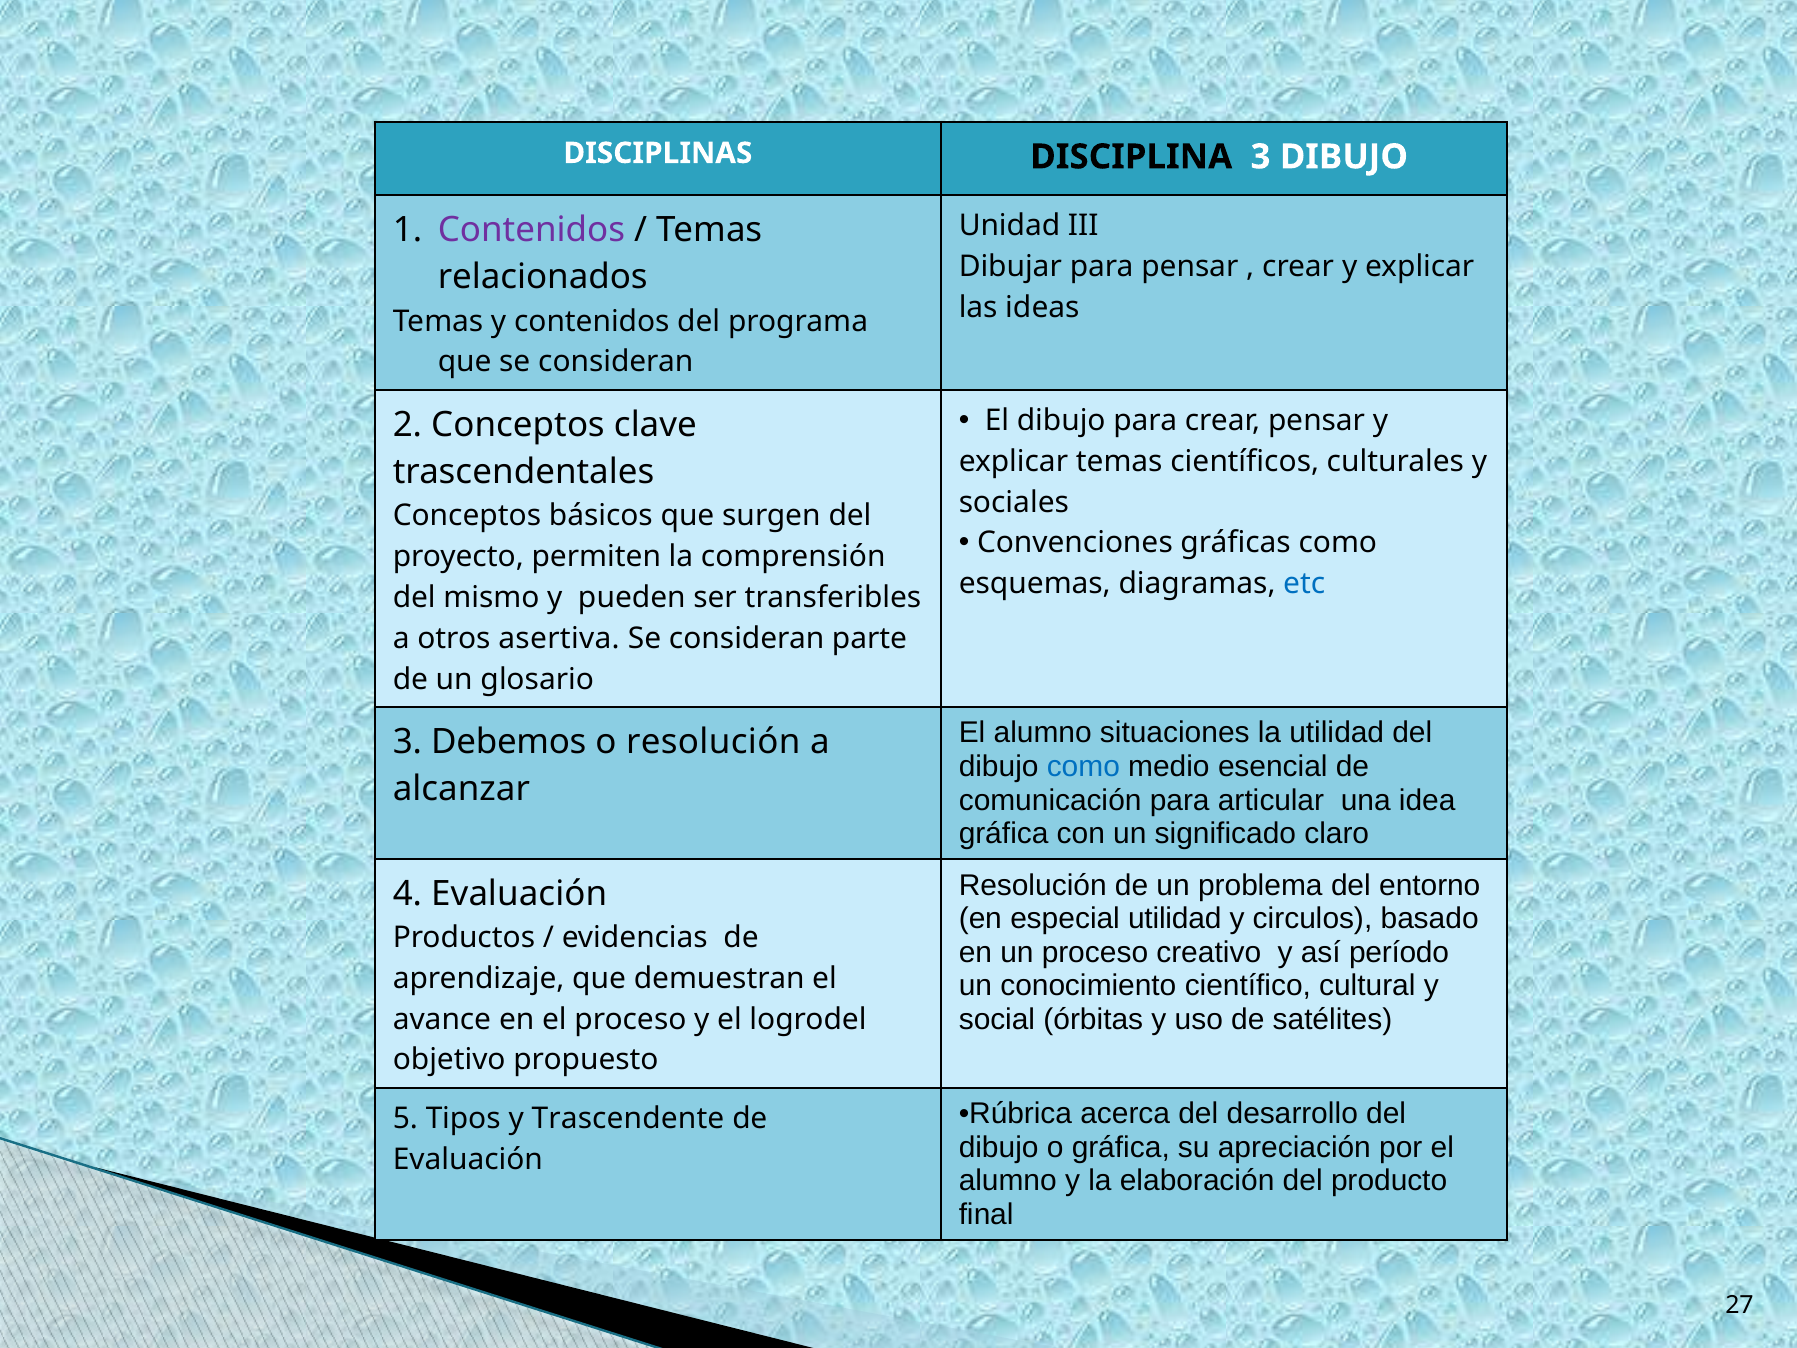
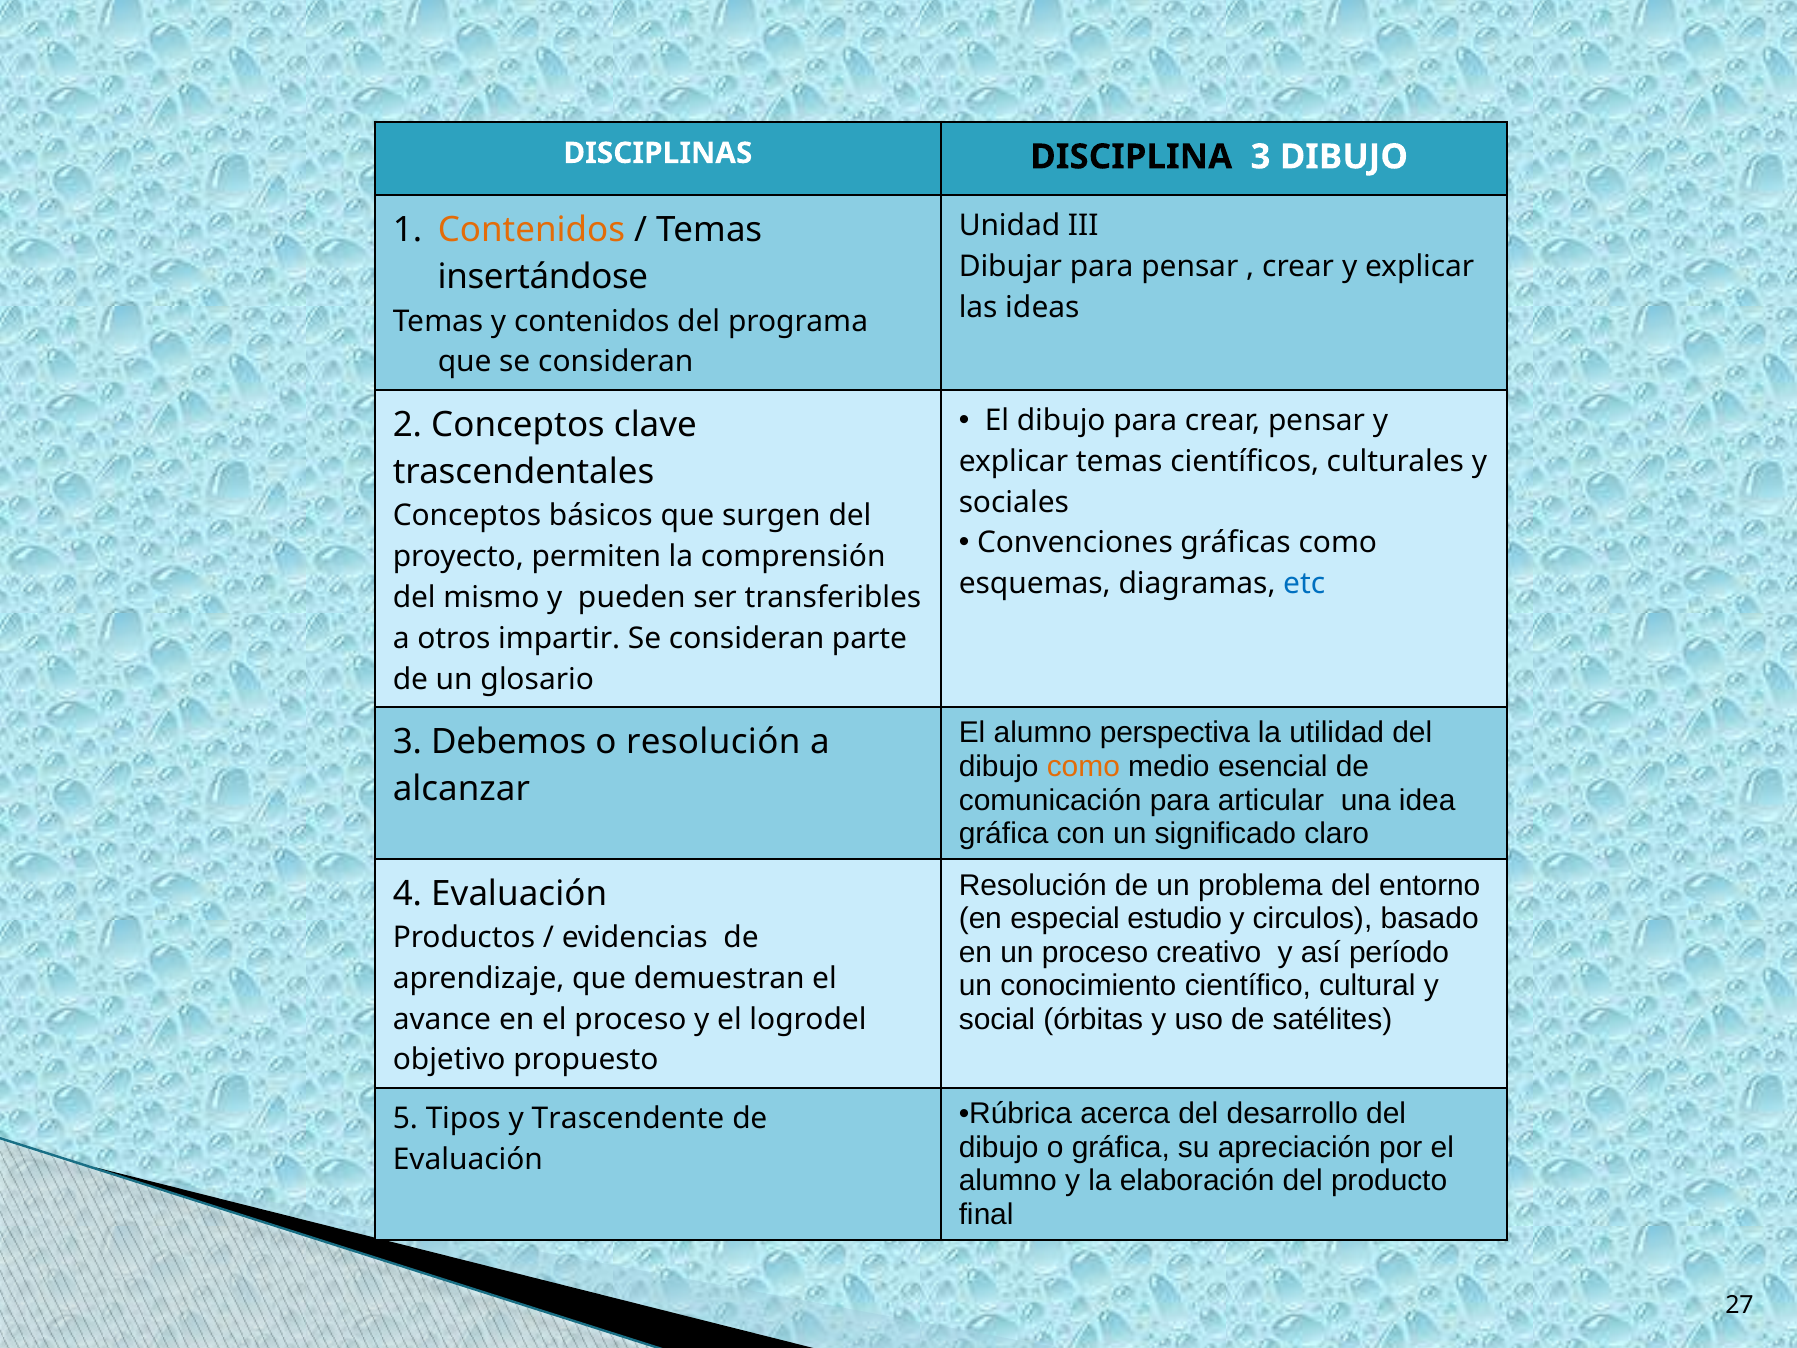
Contenidos colour: purple -> orange (531, 230)
relacionados: relacionados -> insertándose (543, 277)
asertiva: asertiva -> impartir (559, 638)
situaciones: situaciones -> perspectiva (1175, 733)
como colour: blue -> orange (1083, 767)
especial utilidad: utilidad -> estudio (1175, 919)
